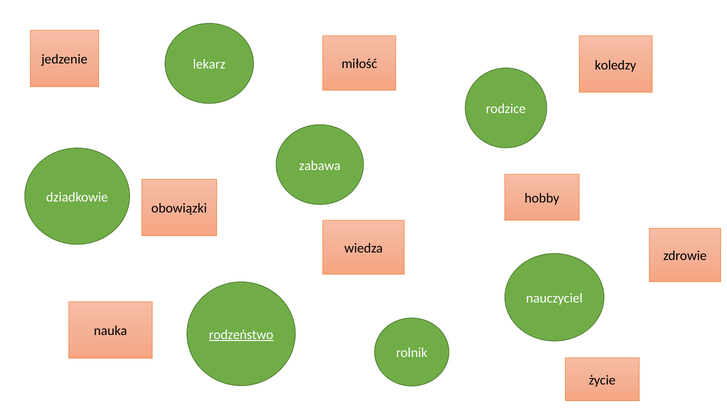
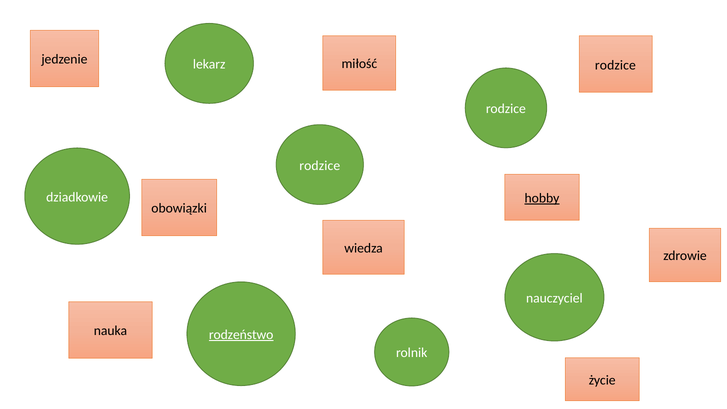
jedzenie koledzy: koledzy -> rodzice (615, 65)
zabawa: zabawa -> rodzice (320, 165)
hobby underline: none -> present (542, 198)
